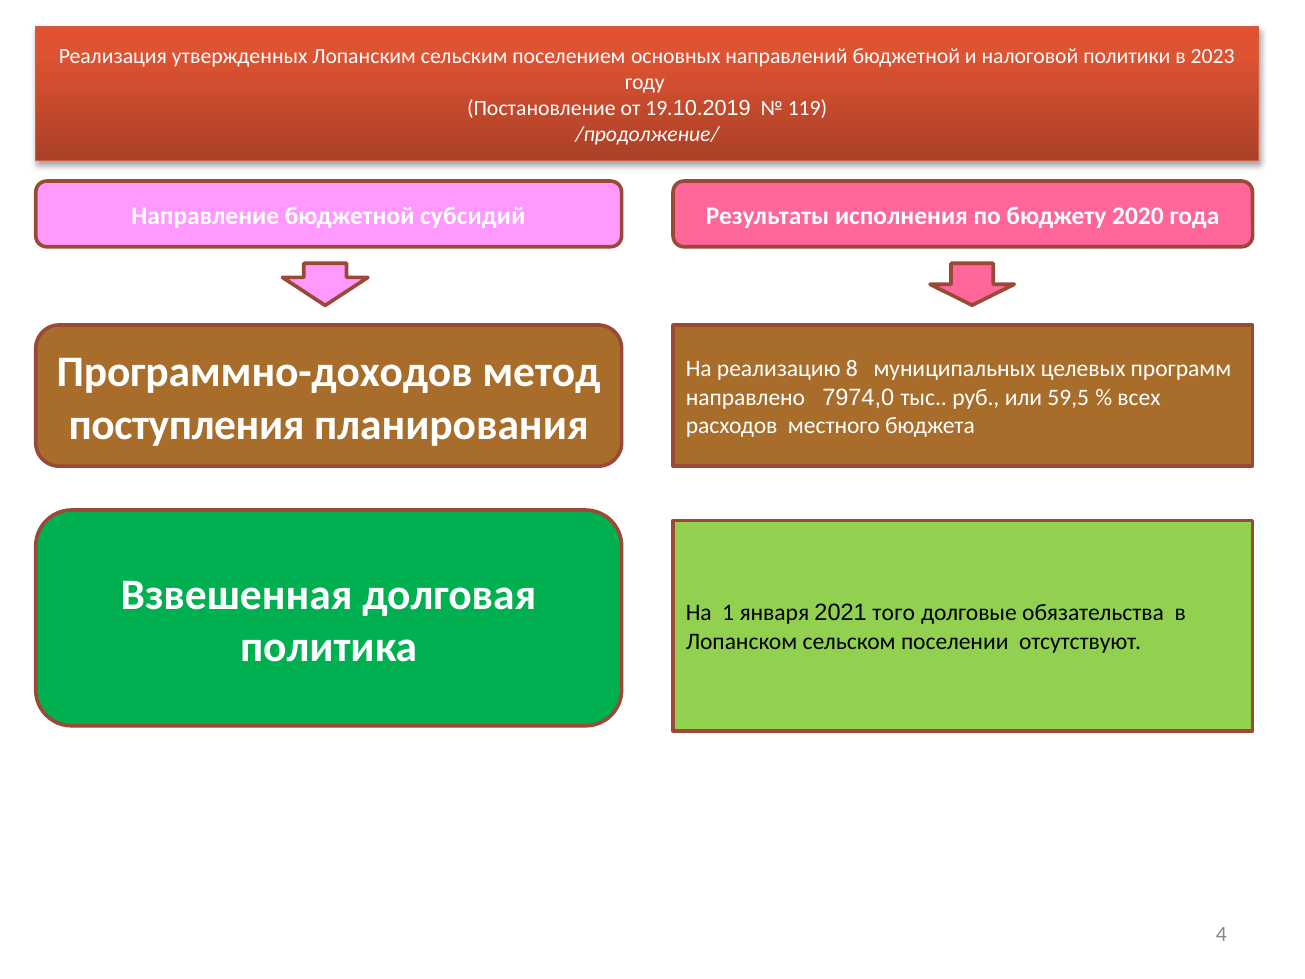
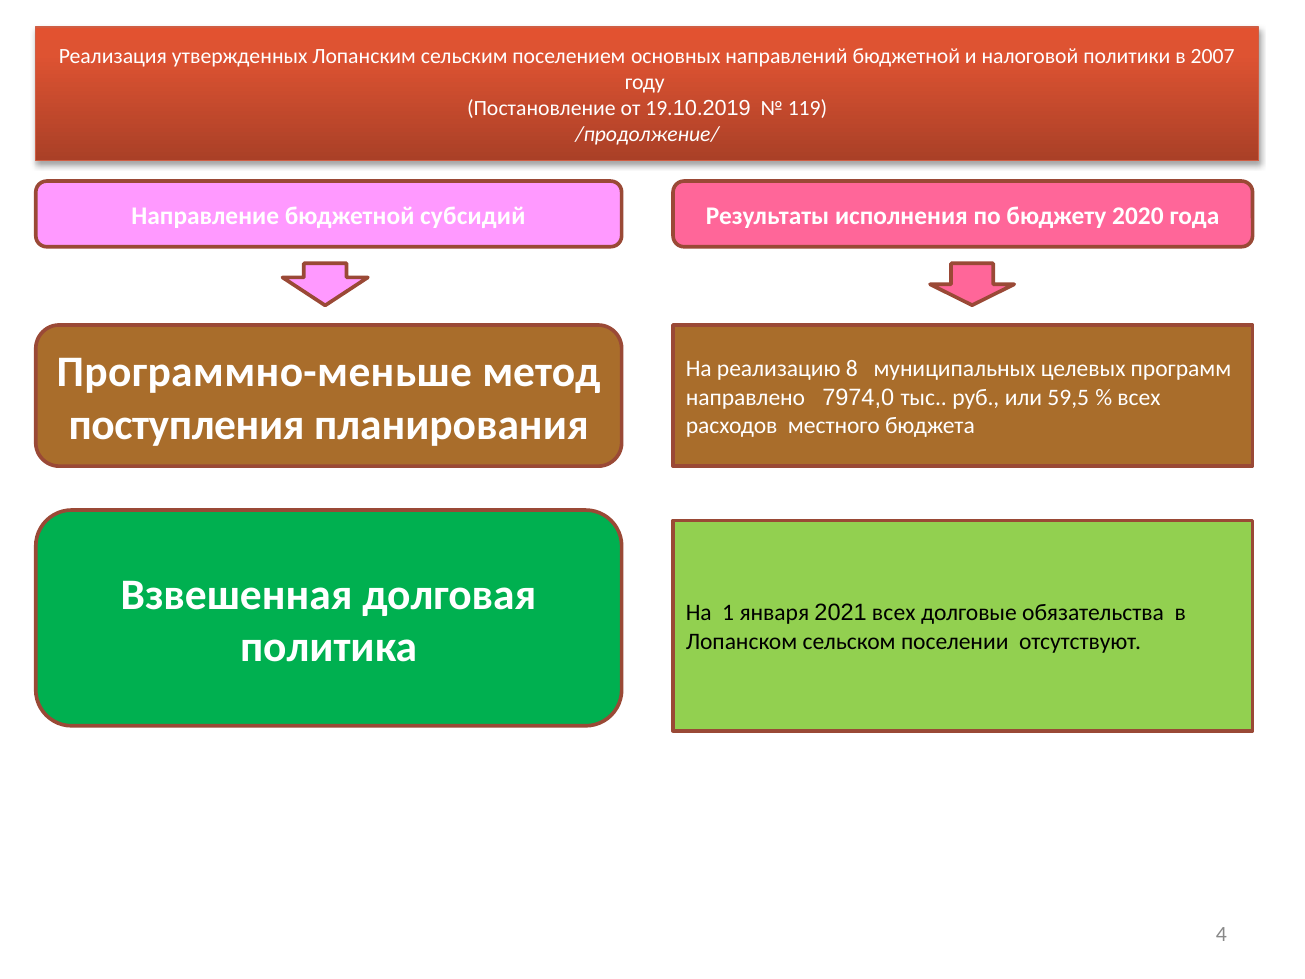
2023: 2023 -> 2007 (1213, 56)
Программно-доходов: Программно-доходов -> Программно-меньше (264, 372)
2021 того: того -> всех (894, 613)
